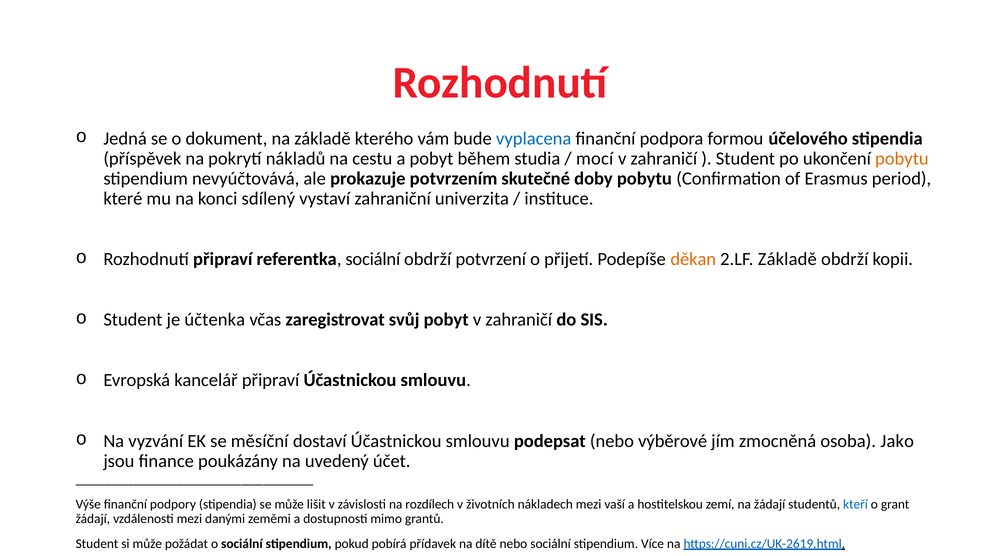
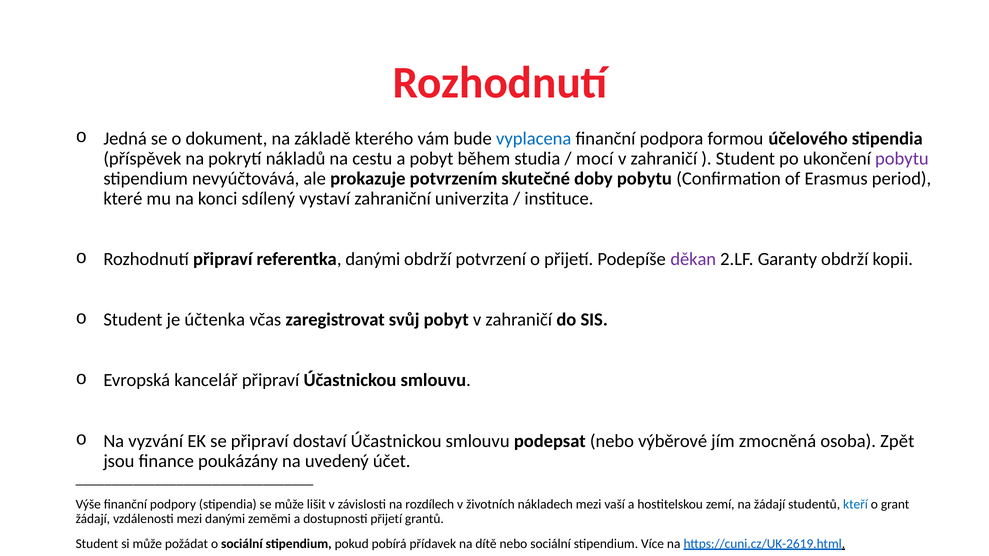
pobytu colour: orange -> purple (902, 159)
referentka sociální: sociální -> danými (373, 259)
děkan colour: orange -> purple (693, 259)
2.LF Základě: Základě -> Garanty (787, 259)
se měsíční: měsíční -> připraví (260, 441)
Jako: Jako -> Zpět (897, 441)
dostupnosti mimo: mimo -> přijetí (386, 519)
